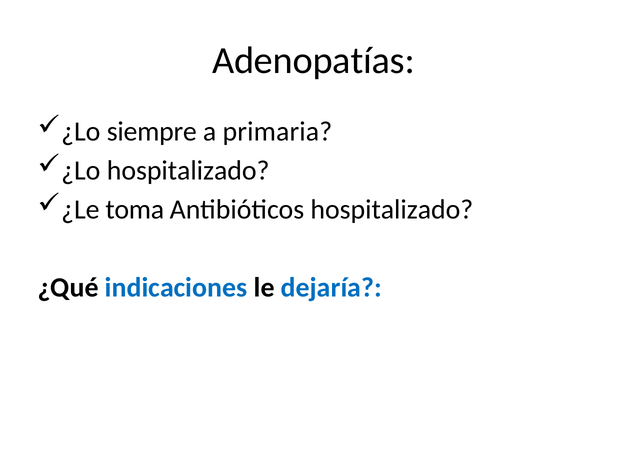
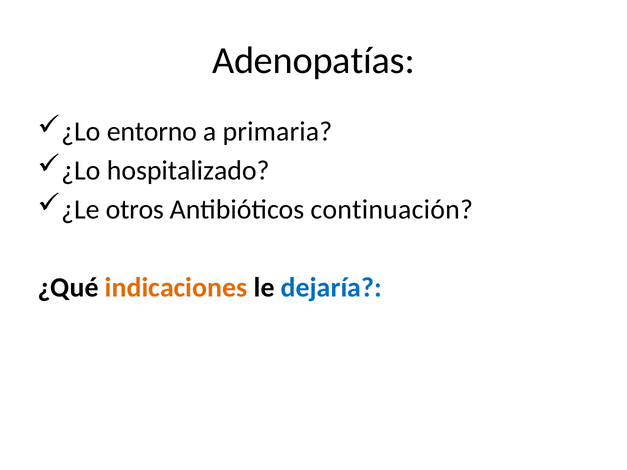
siempre: siempre -> entorno (152, 132)
toma: toma -> otros (135, 210)
Antibióticos hospitalizado: hospitalizado -> continuación (392, 210)
indicaciones colour: blue -> orange (176, 288)
